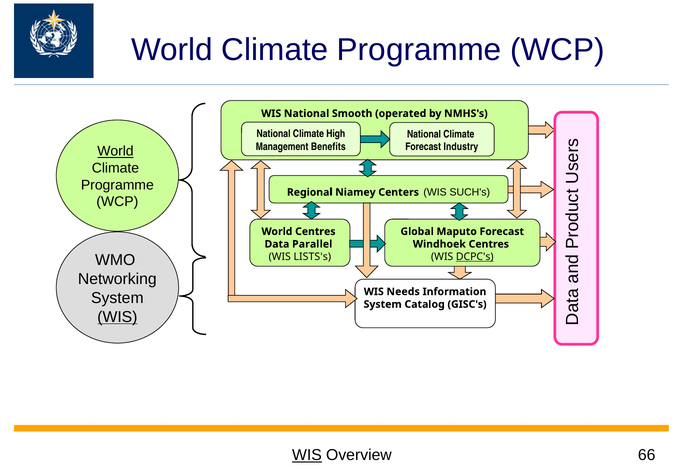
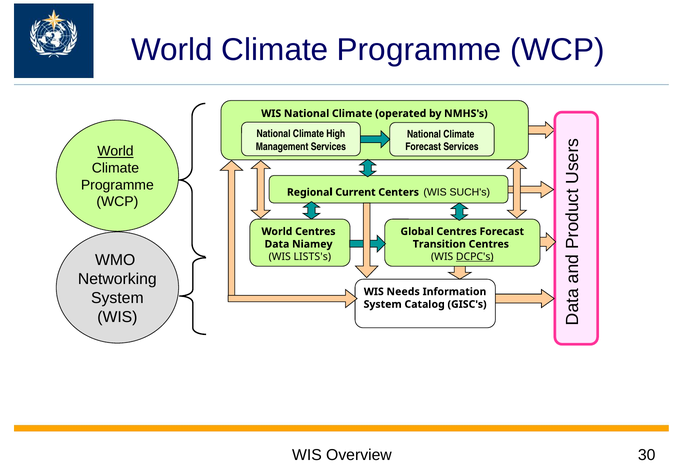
WIS National Smooth: Smooth -> Climate (352, 113)
Management Benefits: Benefits -> Services (328, 147)
Forecast Industry: Industry -> Services (461, 147)
Niamey: Niamey -> Current (355, 192)
Global Maputo: Maputo -> Centres (457, 231)
Parallel: Parallel -> Niamey (312, 244)
Windhoek: Windhoek -> Transition (439, 244)
WIS underline: present -> none (117, 317)
WIS underline: present -> none (307, 455)
66: 66 -> 30 (647, 455)
